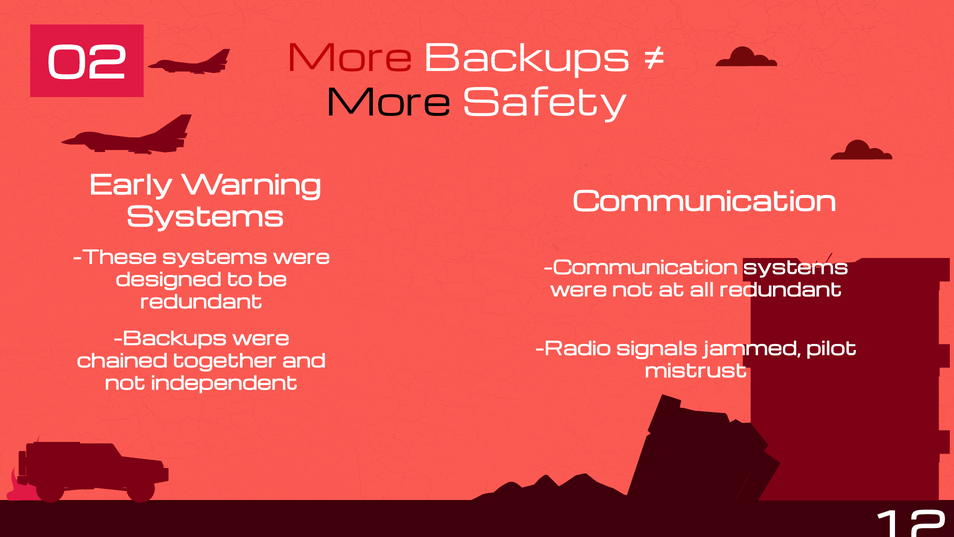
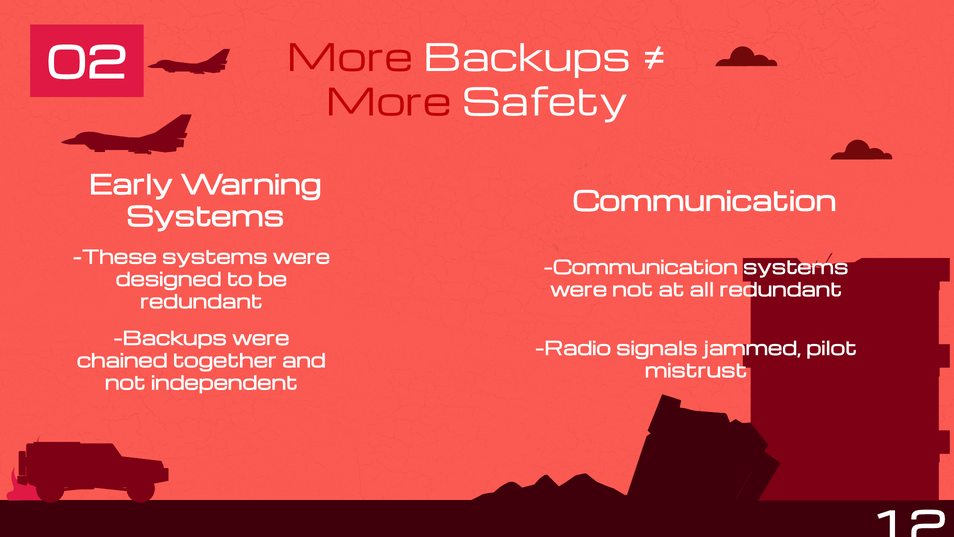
More colour: black -> red (389, 103)
